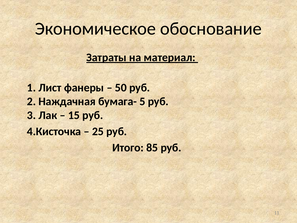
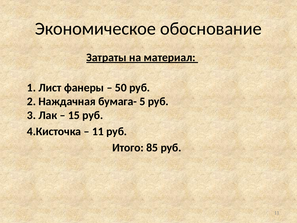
25: 25 -> 11 (98, 131)
